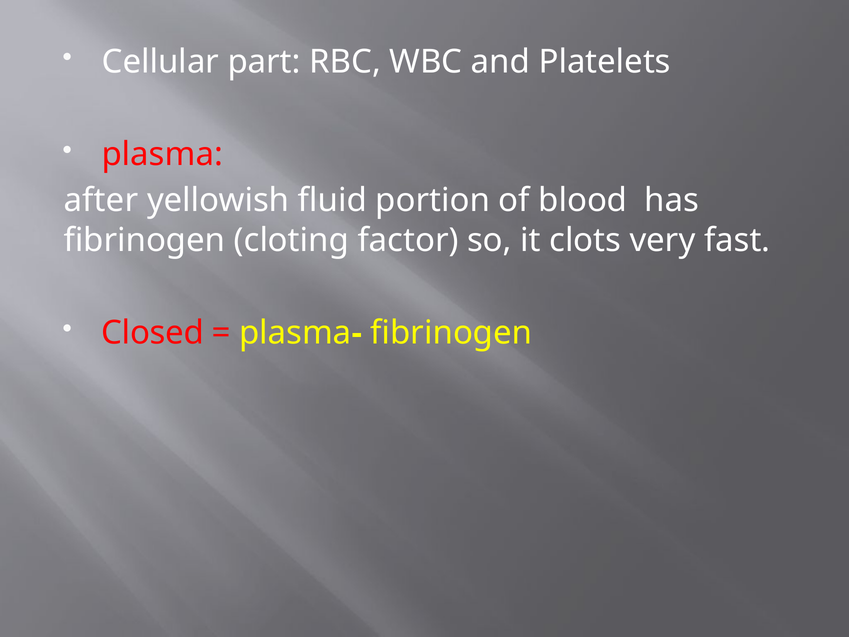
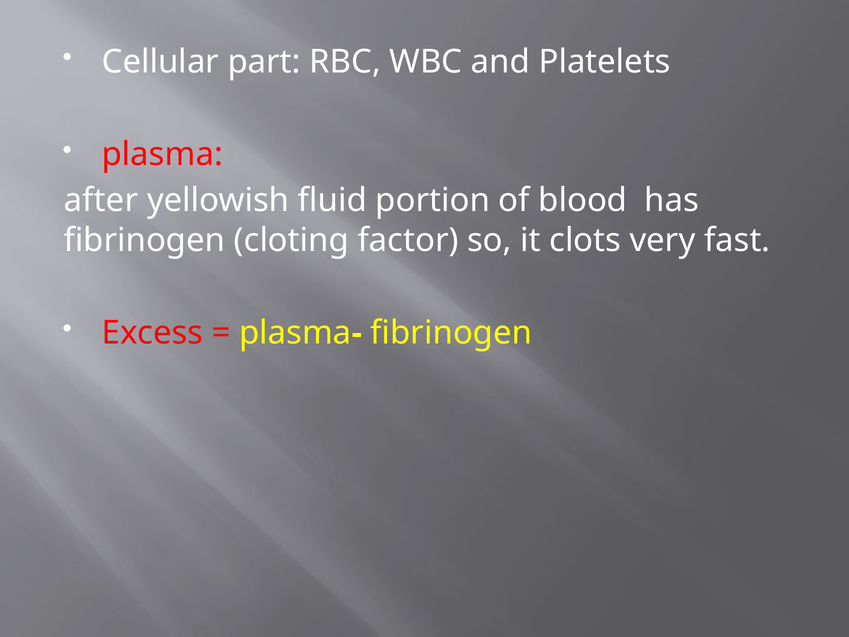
Closed: Closed -> Excess (153, 333)
